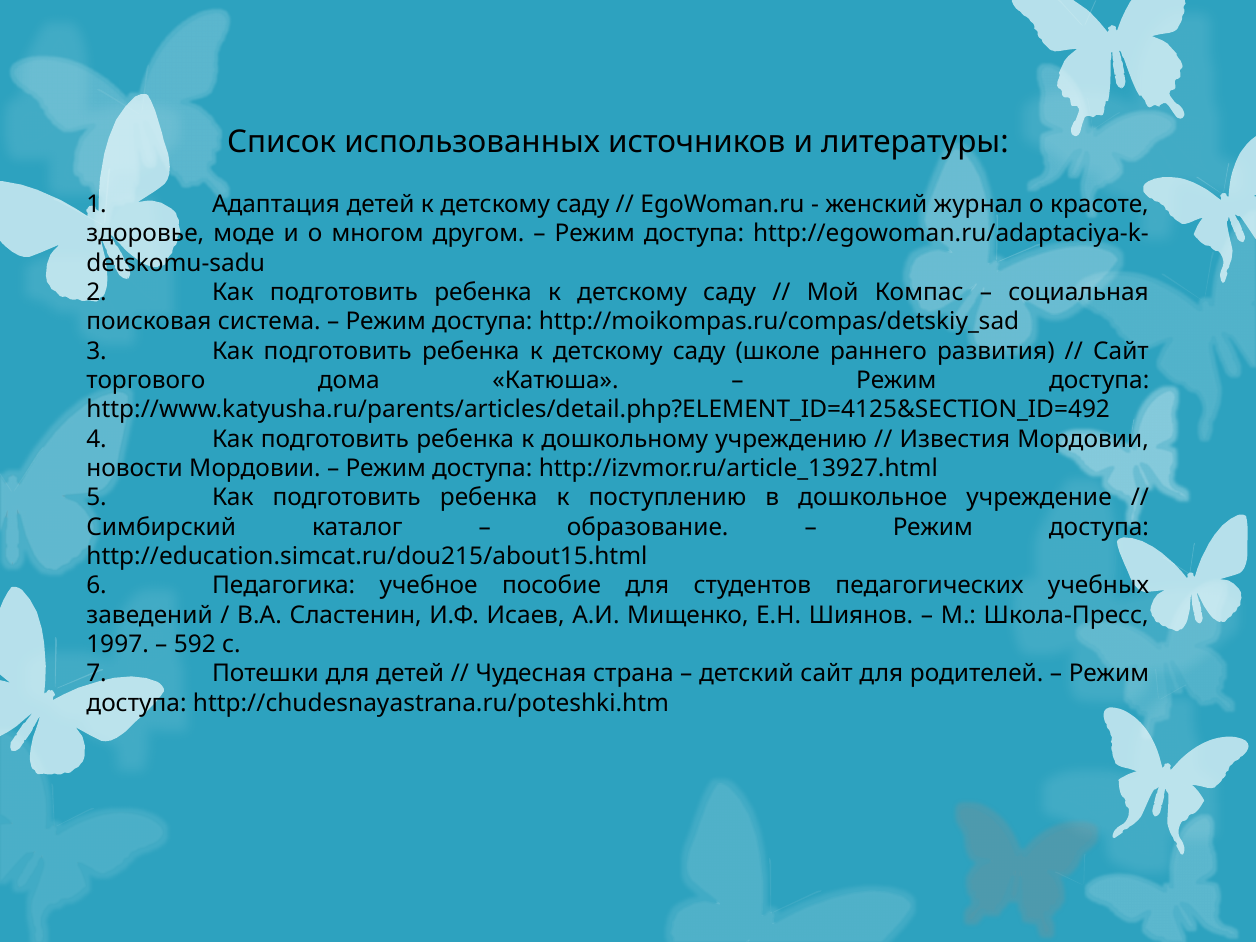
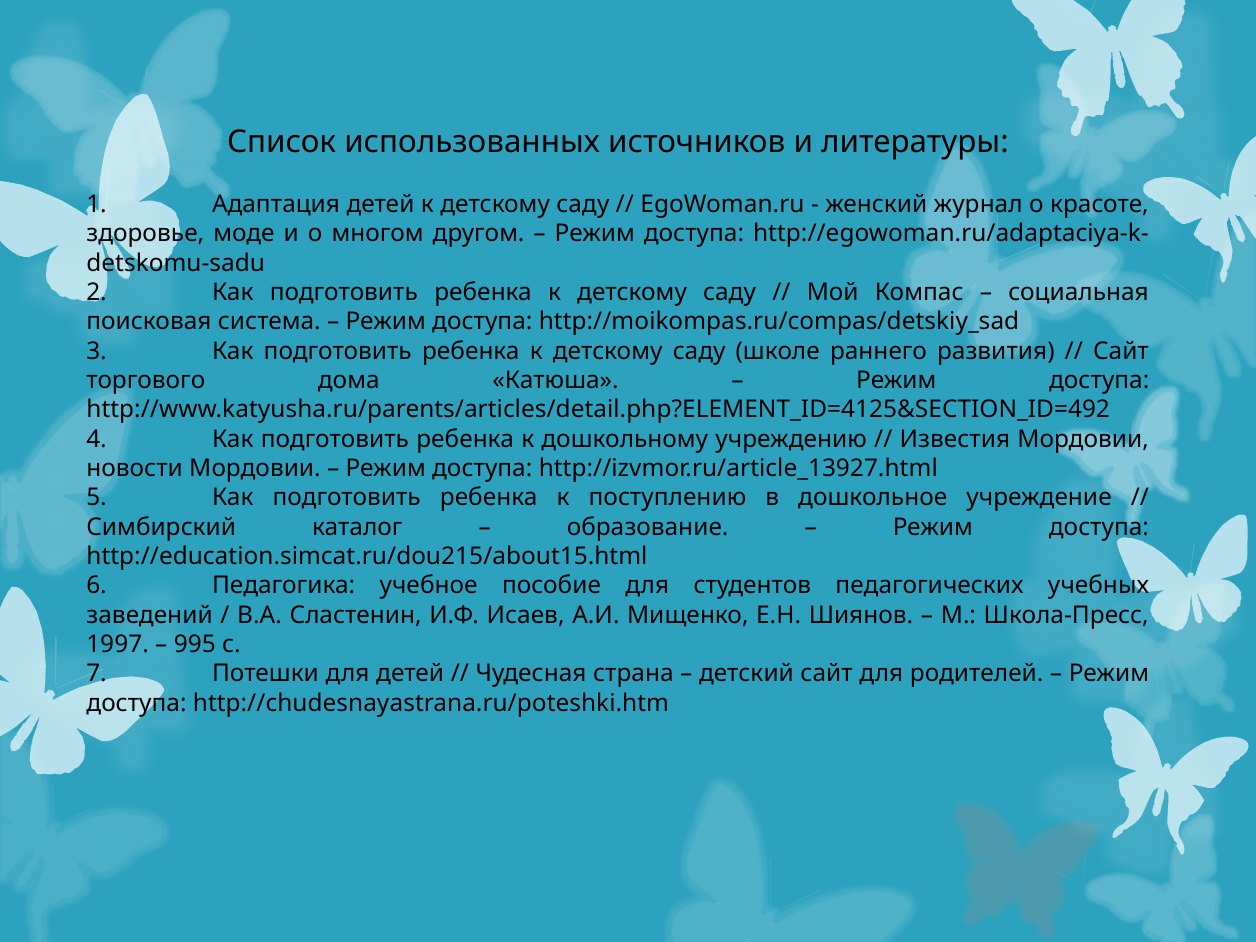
592: 592 -> 995 (195, 644)
